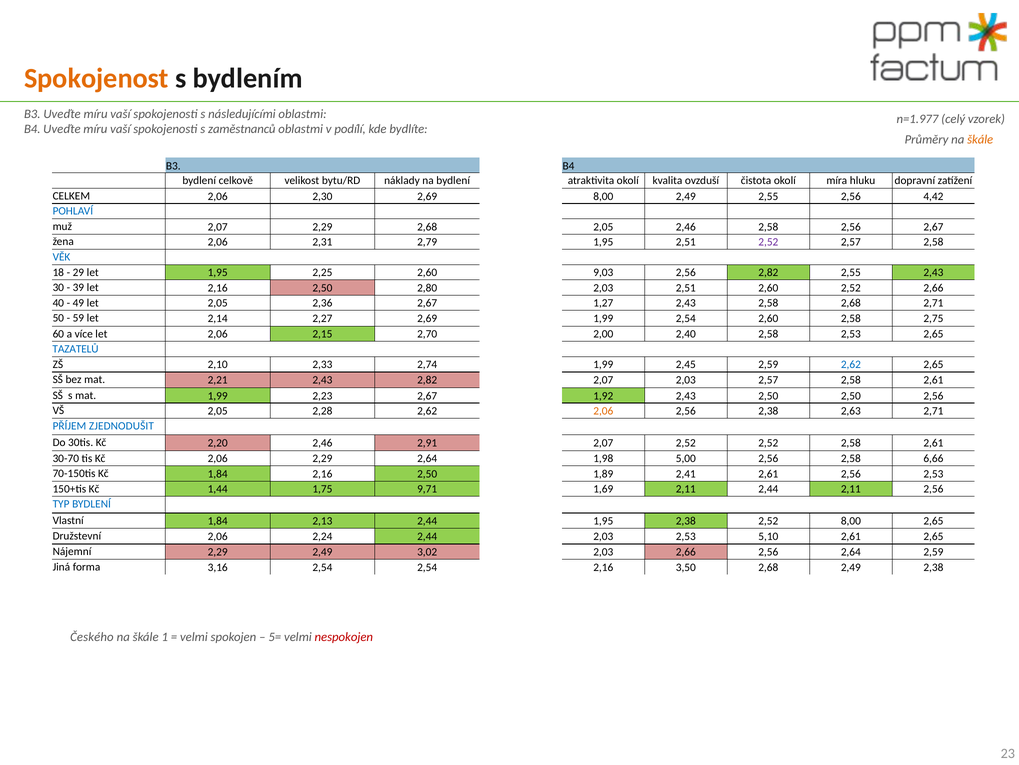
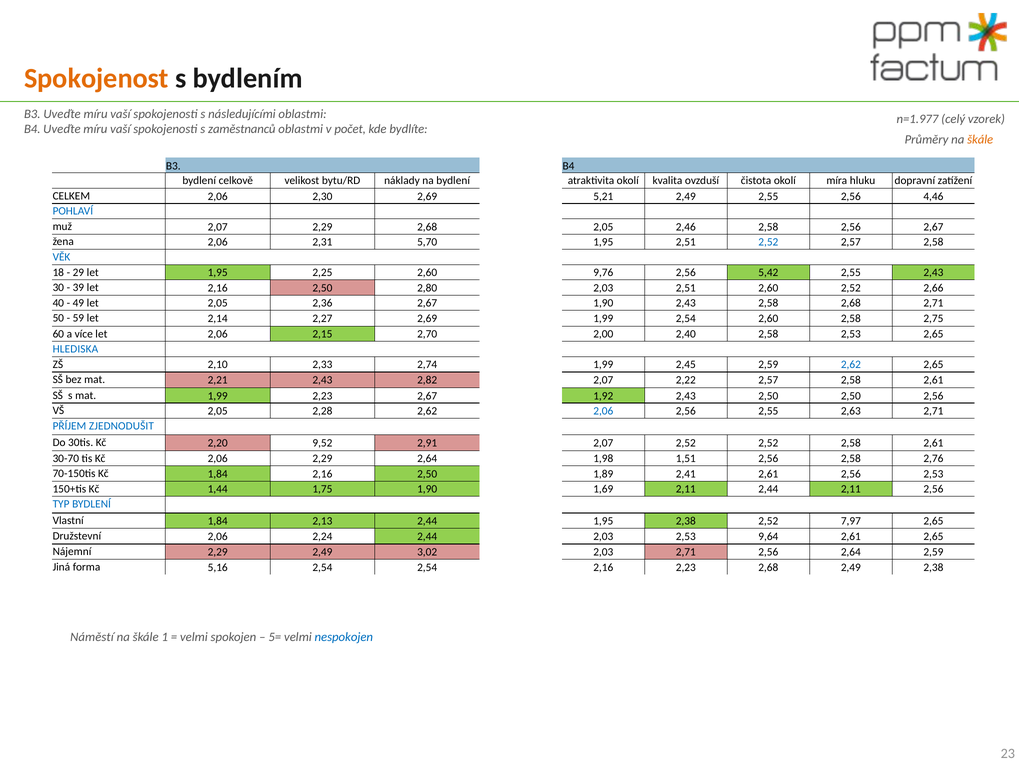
podílí: podílí -> počet (350, 129)
2,69 8,00: 8,00 -> 5,21 (603, 196)
4,42: 4,42 -> 4,46 (933, 196)
2,79: 2,79 -> 5,70 (427, 242)
2,52 colour: purple -> blue (768, 242)
9,03: 9,03 -> 9,76 (603, 272)
2,56 2,82: 2,82 -> 5,42 (768, 272)
2,67 1,27: 1,27 -> 1,90 (603, 303)
TAZATELŮ: TAZATELŮ -> HLEDISKA (75, 349)
2,07 2,03: 2,03 -> 2,22 (686, 380)
2,06 colour: orange -> blue (603, 411)
2,56 2,38: 2,38 -> 2,55 (768, 411)
2,20 2,46: 2,46 -> 9,52 (322, 443)
5,00: 5,00 -> 1,51 (686, 458)
6,66: 6,66 -> 2,76 (933, 458)
1,75 9,71: 9,71 -> 1,90 (427, 489)
2,52 8,00: 8,00 -> 7,97 (851, 521)
5,10: 5,10 -> 9,64 (768, 536)
2,03 2,66: 2,66 -> 2,71 (686, 552)
3,16: 3,16 -> 5,16 (218, 567)
2,16 3,50: 3,50 -> 2,23 (686, 567)
Českého: Českého -> Náměstí (92, 636)
nespokojen colour: red -> blue (344, 636)
